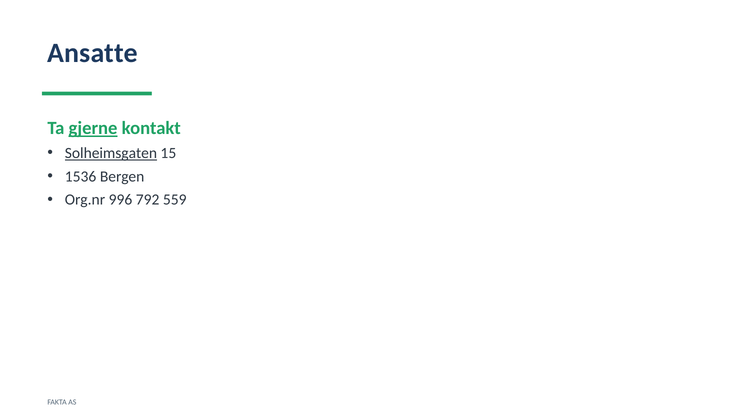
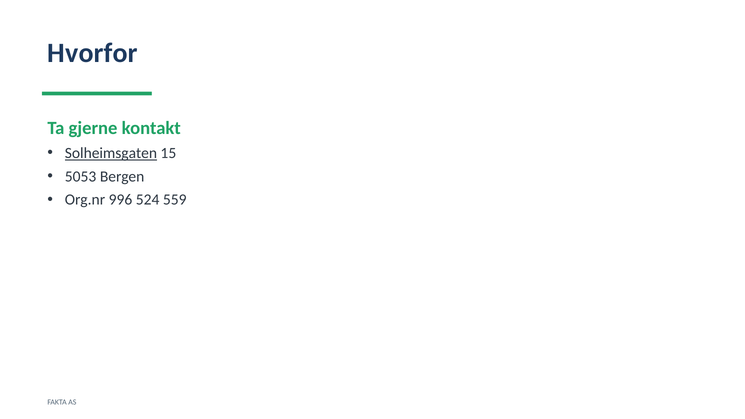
Ansatte: Ansatte -> Hvorfor (93, 53)
gjerne underline: present -> none (93, 128)
1536: 1536 -> 5053 (81, 176)
792: 792 -> 524 (148, 200)
